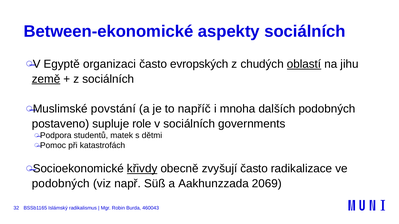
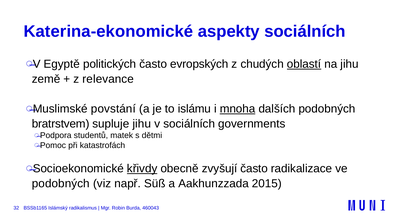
Between-ekonomické: Between-ekonomické -> Katerina-ekonomické (108, 31)
organizaci: organizaci -> politických (110, 64)
země underline: present -> none (46, 79)
z sociálních: sociálních -> relevance (108, 79)
napříč: napříč -> islámu (194, 109)
mnoha underline: none -> present (238, 109)
postaveno: postaveno -> bratrstvem (61, 124)
supluje role: role -> jihu (142, 124)
2069: 2069 -> 2015 (267, 184)
